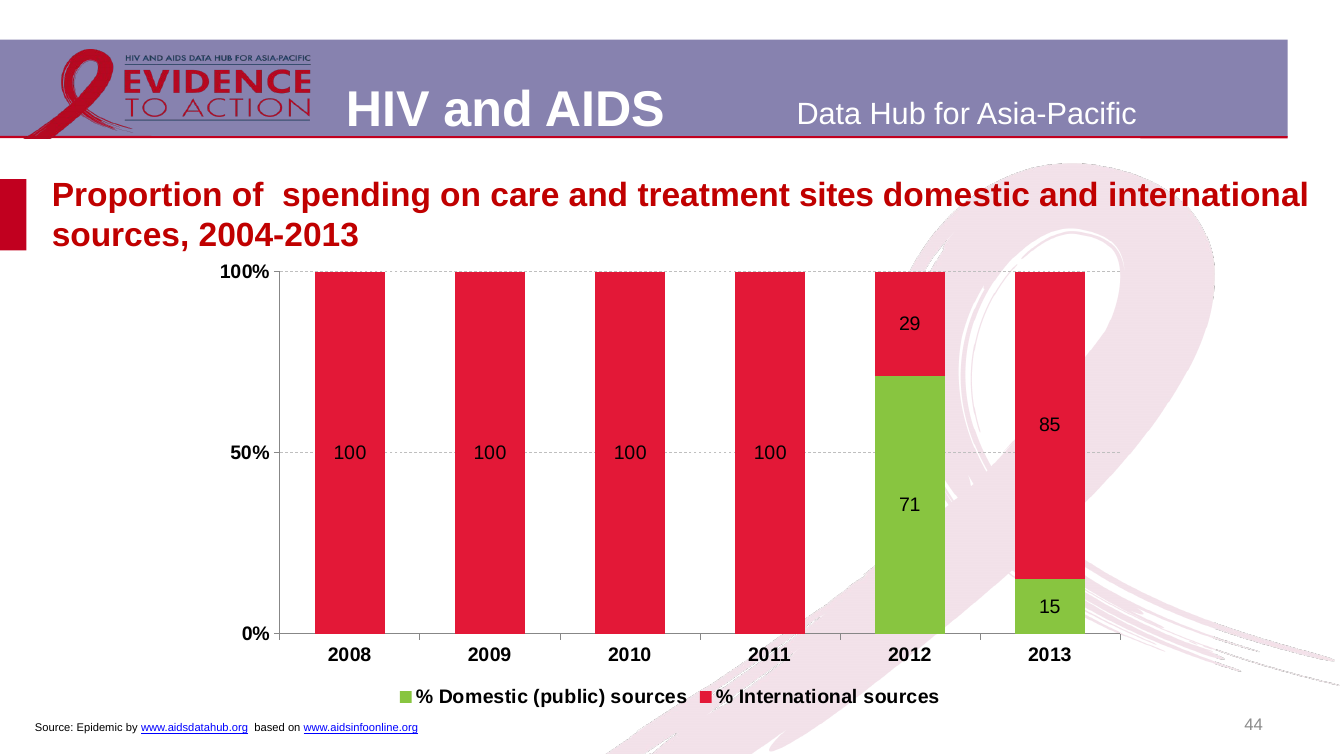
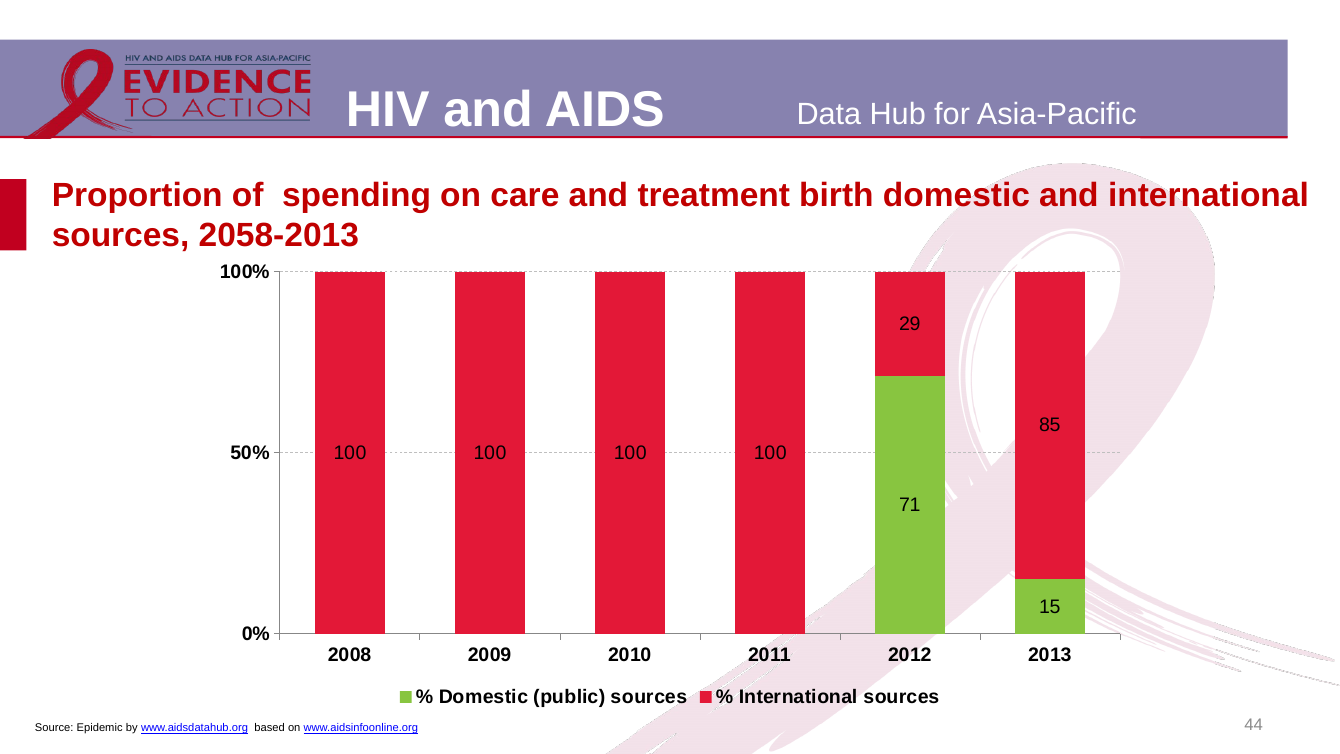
sites: sites -> birth (836, 195)
2004-2013: 2004-2013 -> 2058-2013 (279, 235)
